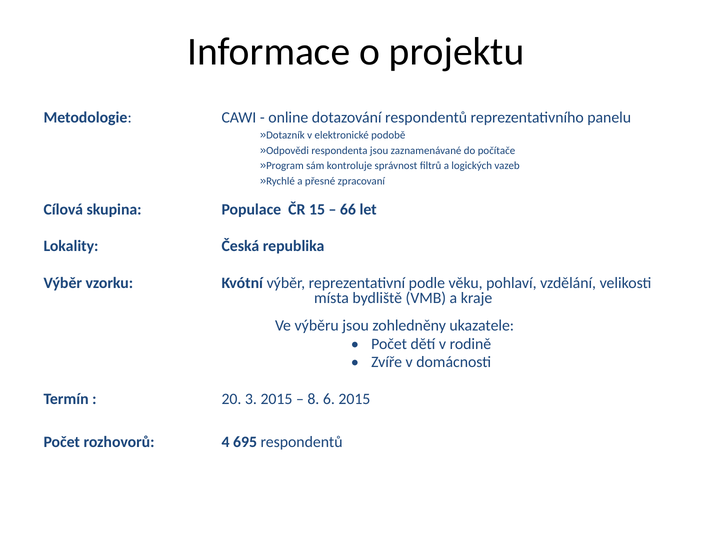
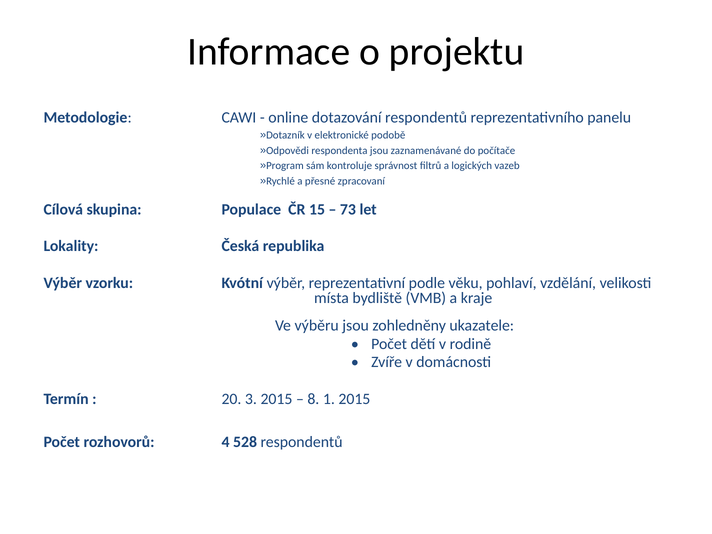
66: 66 -> 73 (348, 209)
6: 6 -> 1 (329, 399)
695: 695 -> 528 (245, 442)
